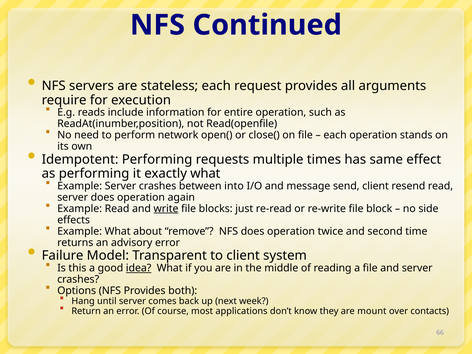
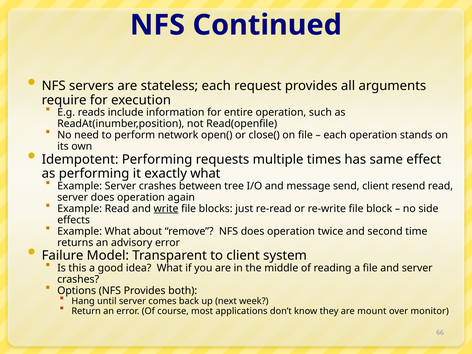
into: into -> tree (234, 186)
idea underline: present -> none (139, 268)
contacts: contacts -> monitor (430, 311)
